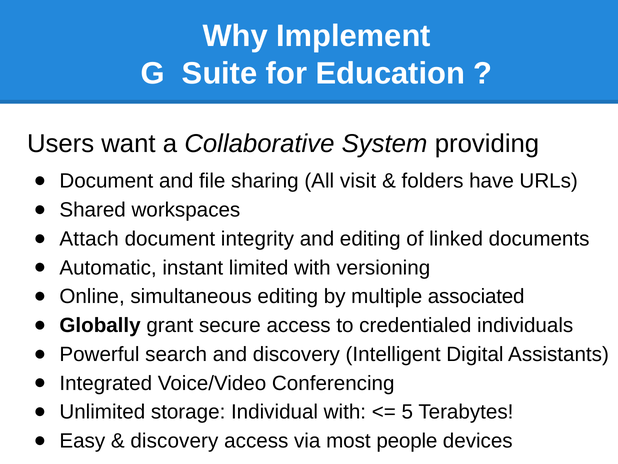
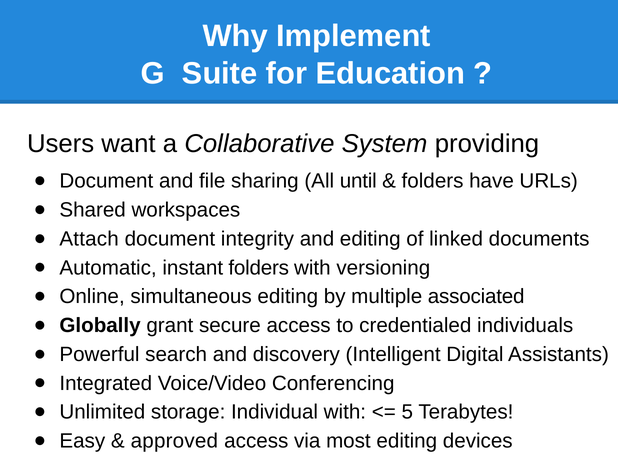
visit: visit -> until (358, 181)
instant limited: limited -> folders (259, 267)
discovery: discovery -> approved (174, 440)
most people: people -> editing (407, 440)
